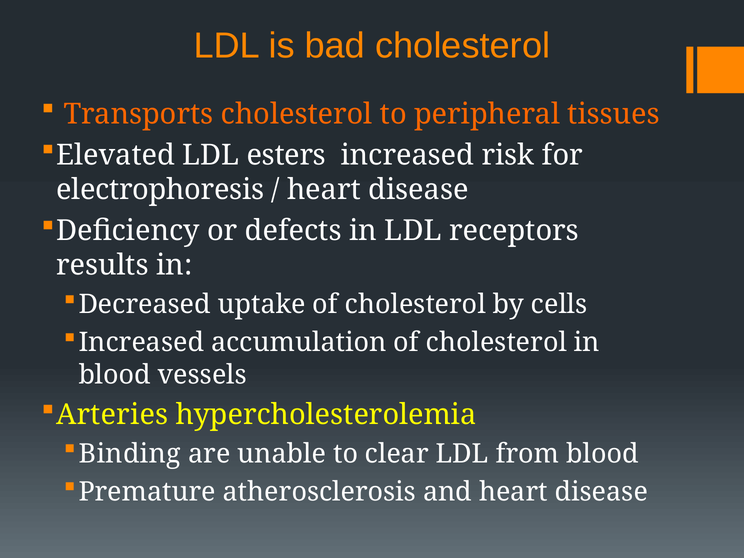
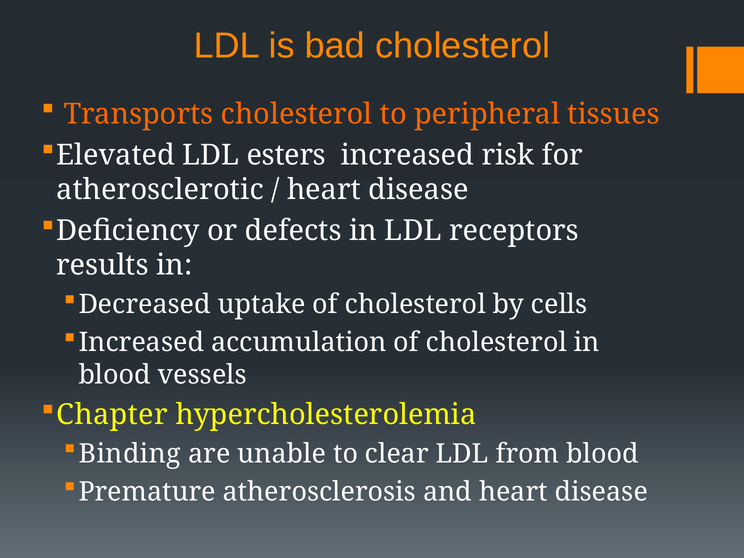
electrophoresis: electrophoresis -> atherosclerotic (160, 190)
Arteries: Arteries -> Chapter (112, 415)
